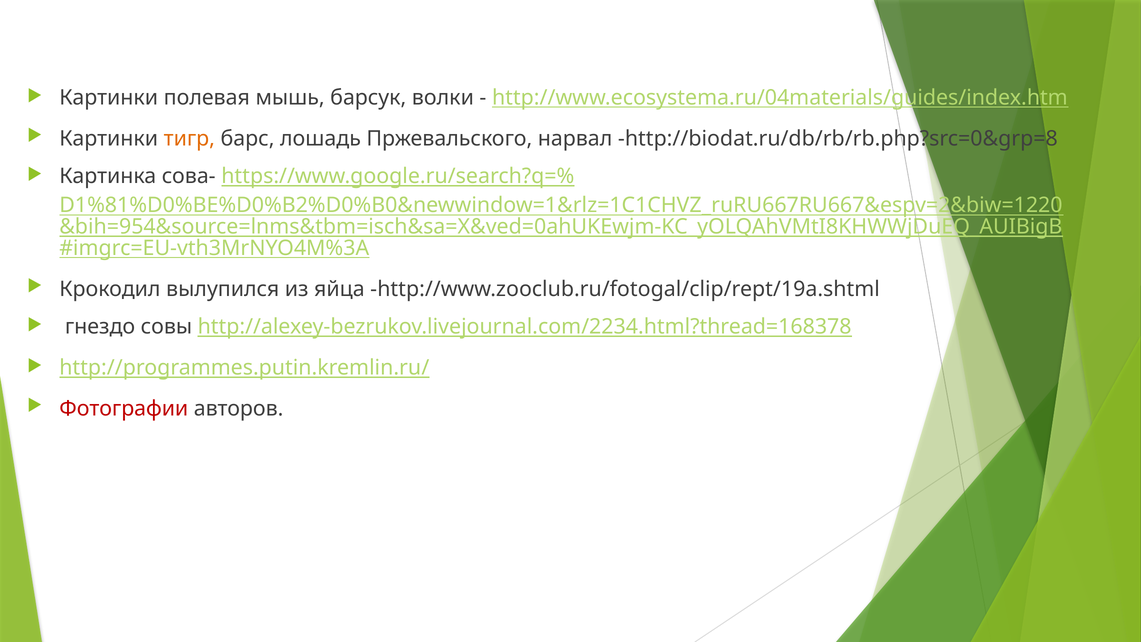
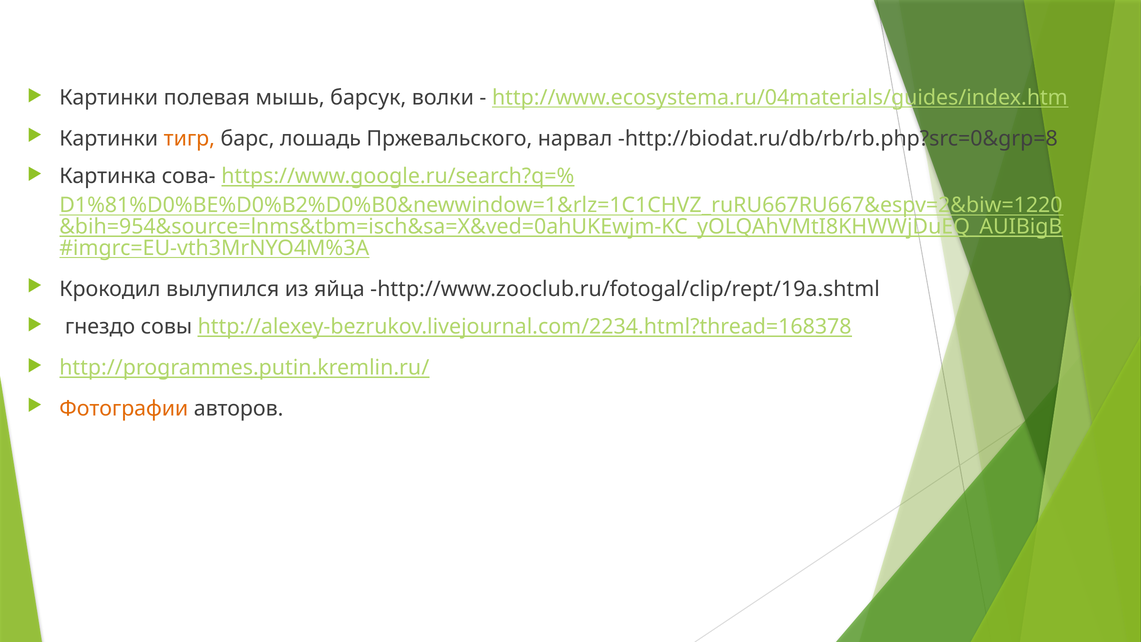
Фотографии colour: red -> orange (124, 408)
